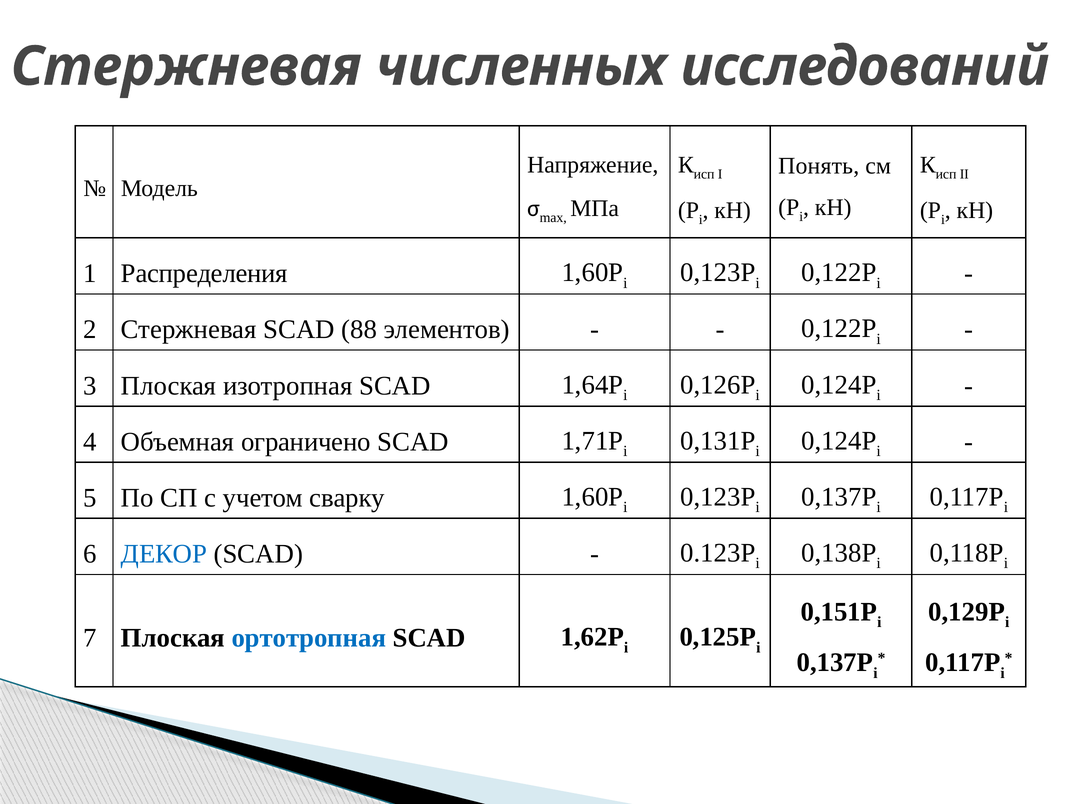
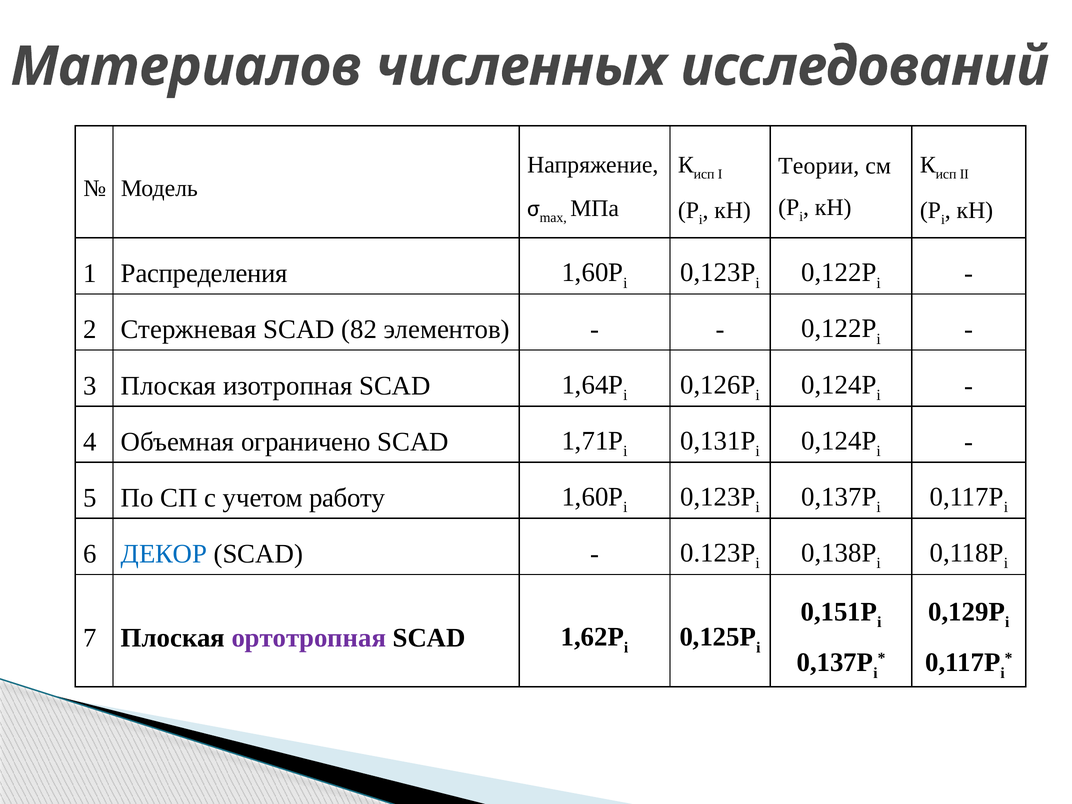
Стержневая: Стержневая -> Материалов (186, 67)
Понять: Понять -> Теории (819, 166)
88: 88 -> 82 (359, 330)
сварку: сварку -> работу (347, 498)
ортотропная colour: blue -> purple (309, 638)
